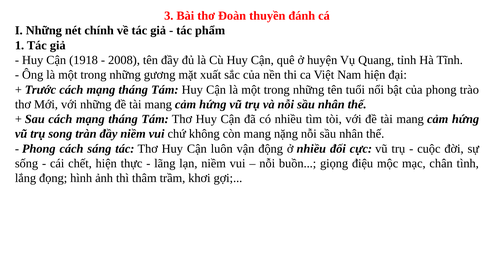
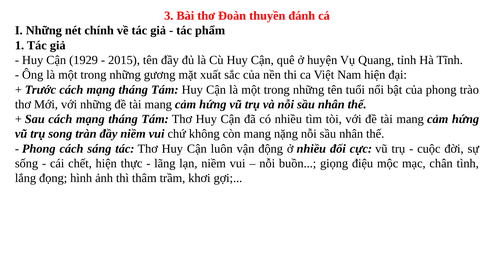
1918: 1918 -> 1929 (84, 60)
2008: 2008 -> 2015 (124, 60)
